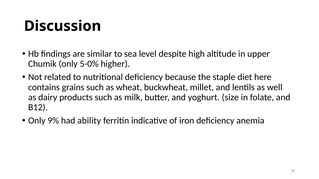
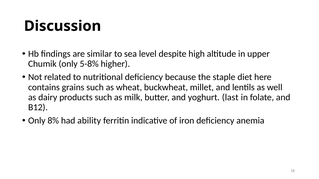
5-0%: 5-0% -> 5-8% (89, 64)
size: size -> last (230, 97)
9%: 9% -> 8% (53, 121)
